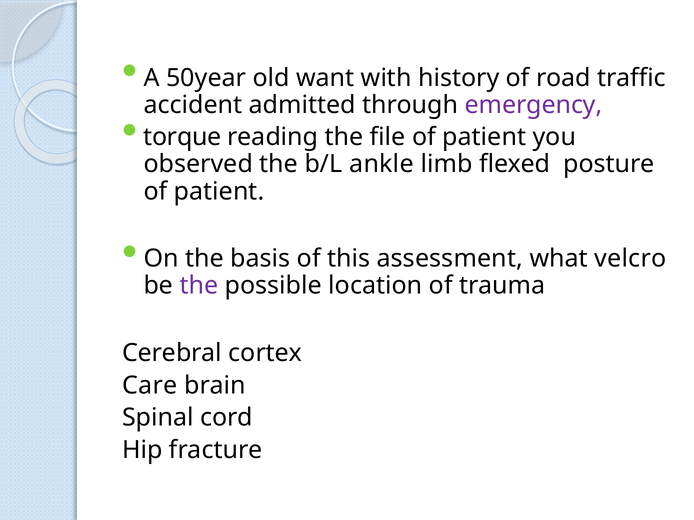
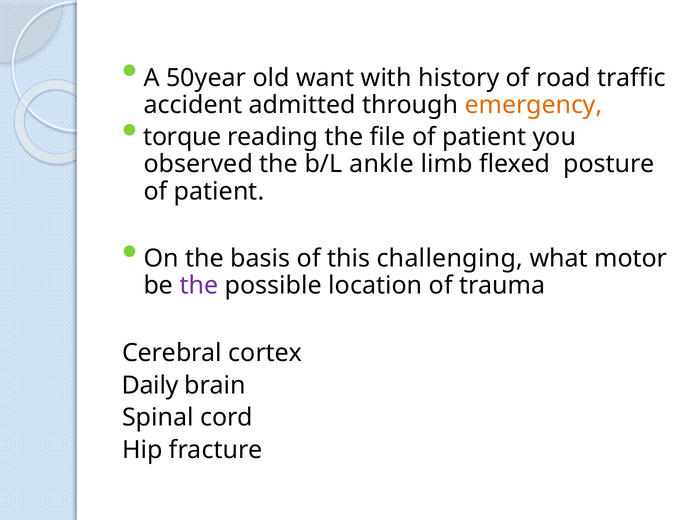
emergency colour: purple -> orange (534, 105)
assessment: assessment -> challenging (450, 259)
velcro: velcro -> motor (631, 259)
Care: Care -> Daily (150, 386)
